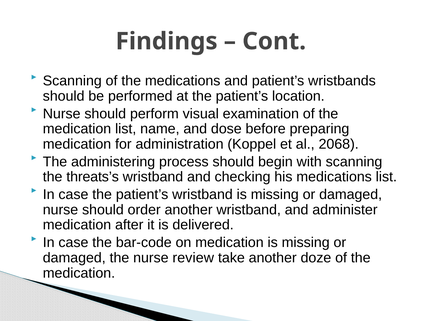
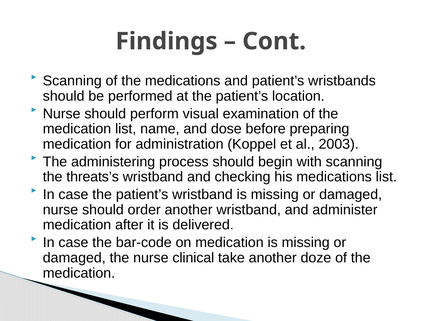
2068: 2068 -> 2003 (339, 144)
review: review -> clinical (193, 258)
